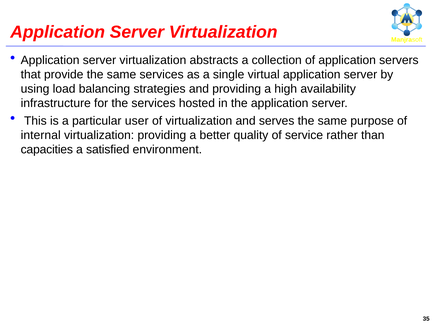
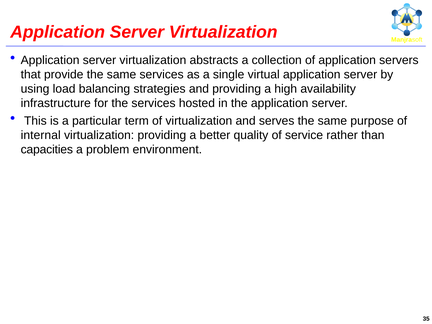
user: user -> term (137, 121)
satisfied: satisfied -> problem (108, 150)
